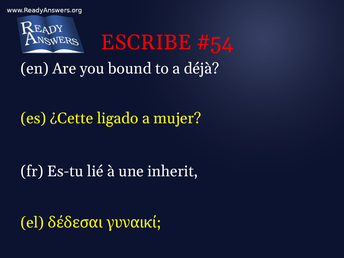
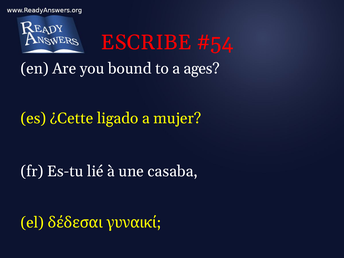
déjà: déjà -> ages (202, 69)
inherit: inherit -> casaba (173, 171)
